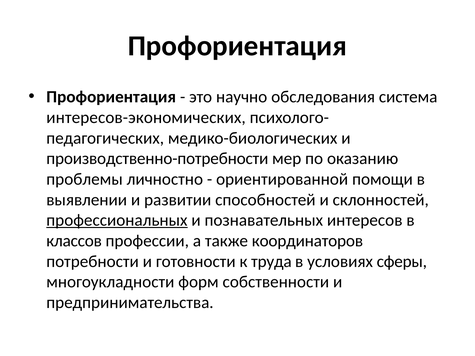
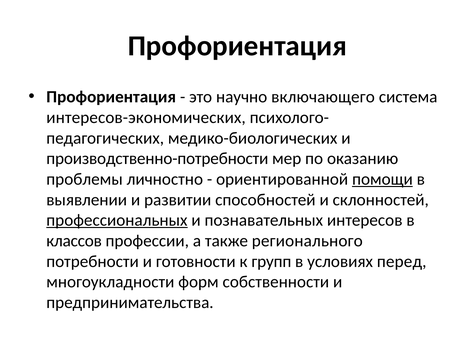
обследования: обследования -> включающего (323, 97)
помощи underline: none -> present (382, 179)
координаторов: координаторов -> регионального (307, 241)
труда: труда -> групп (271, 262)
сферы: сферы -> перед (402, 262)
